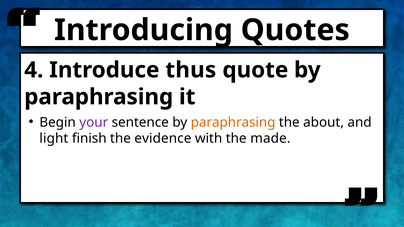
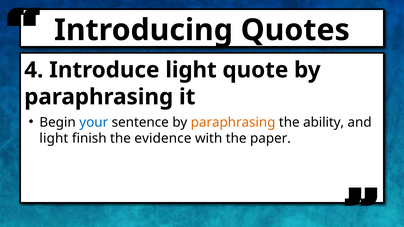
Introduce thus: thus -> light (191, 70)
your colour: purple -> blue (94, 122)
about: about -> ability (324, 122)
made: made -> paper (270, 139)
